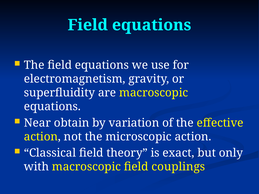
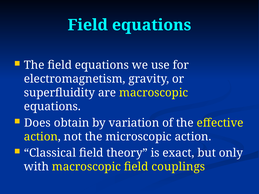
Near: Near -> Does (37, 123)
